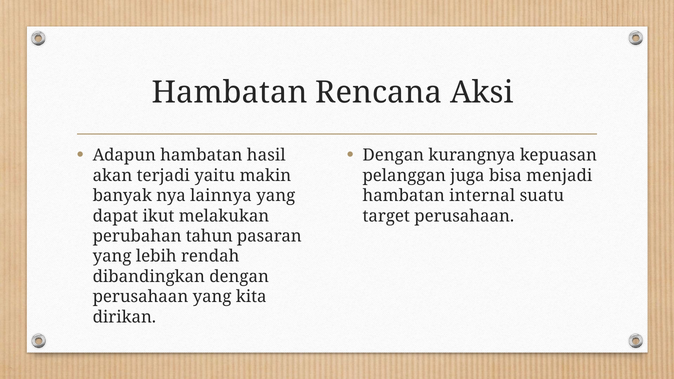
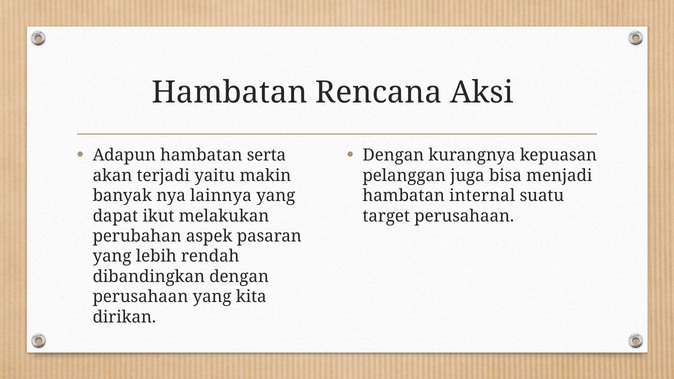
hasil: hasil -> serta (266, 155)
tahun: tahun -> aspek (209, 236)
